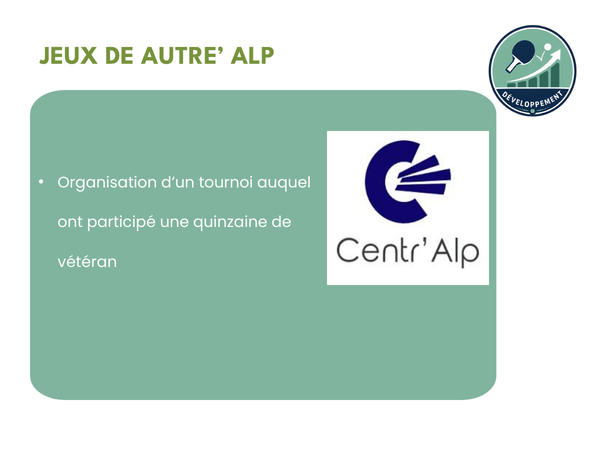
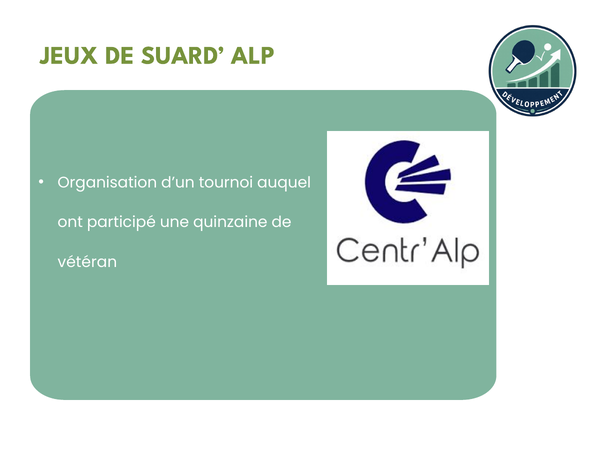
AUTRE: AUTRE -> SUARD (183, 55)
